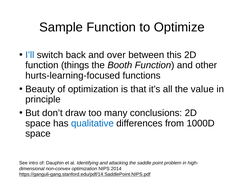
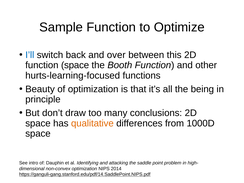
function things: things -> space (75, 65)
value: value -> being (202, 89)
qualitative colour: blue -> orange (92, 123)
